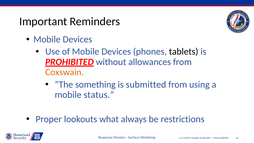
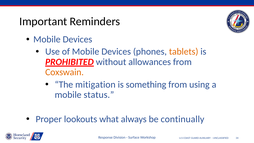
tablets colour: black -> orange (184, 52)
something: something -> mitigation (95, 84)
submitted: submitted -> something (146, 84)
restrictions: restrictions -> continually (183, 119)
